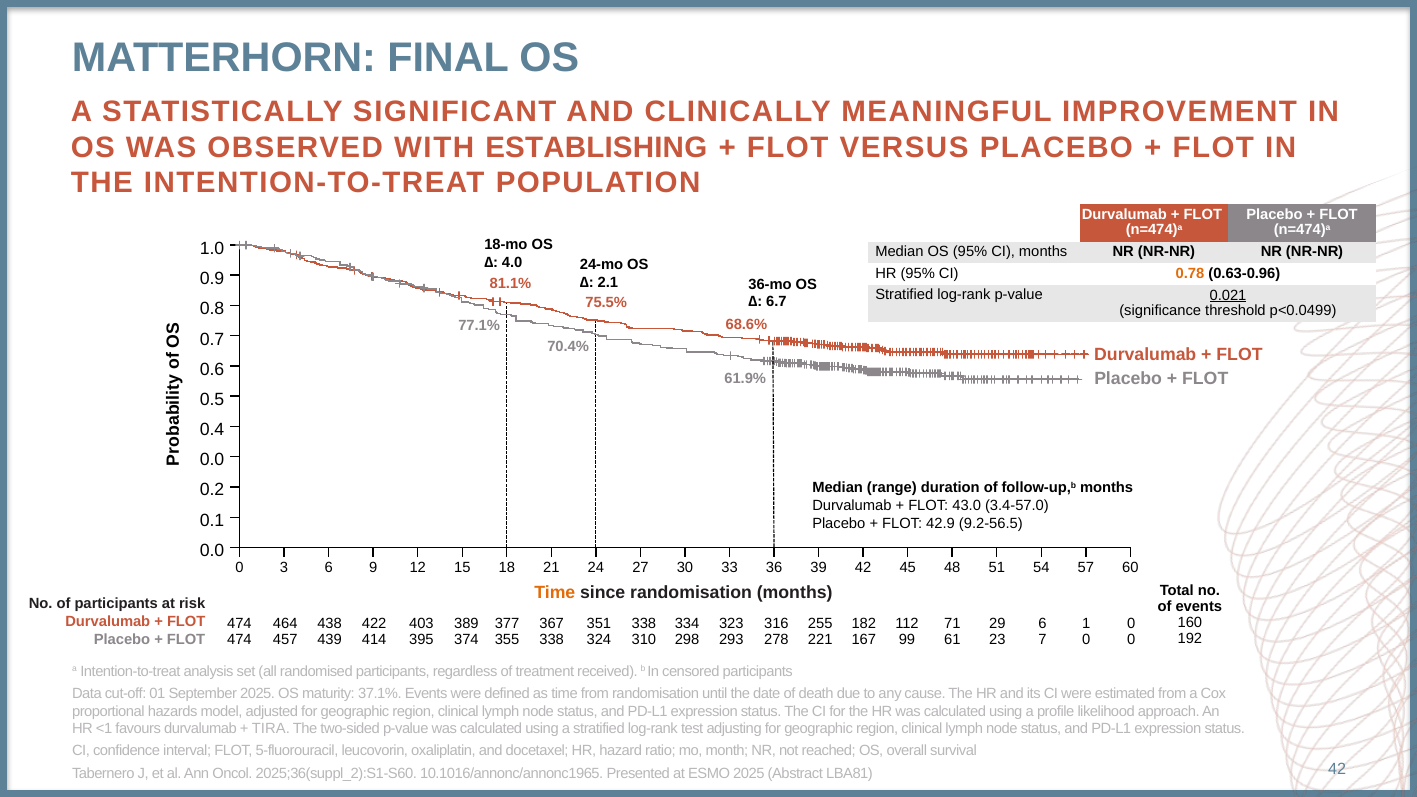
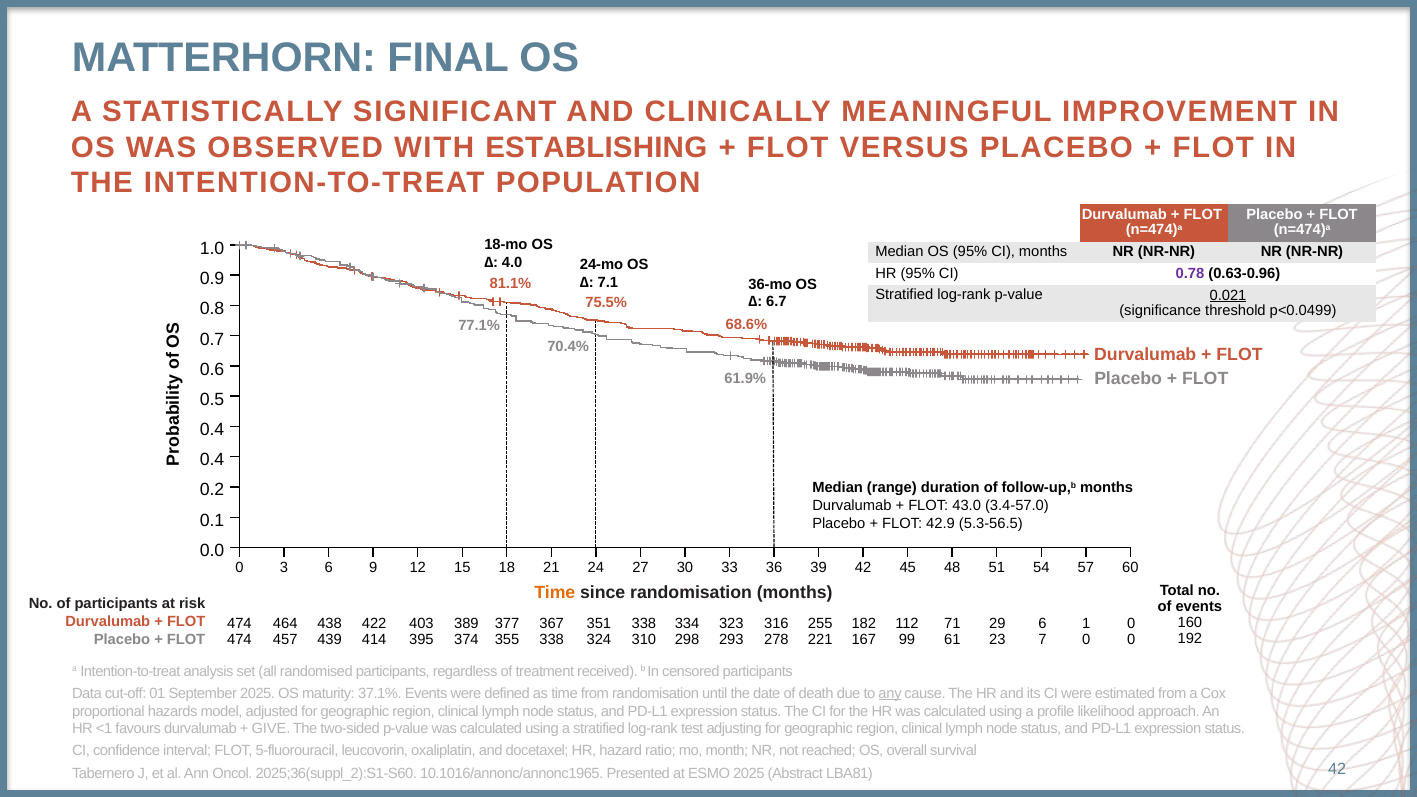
0.78 colour: orange -> purple (1190, 273)
2.1: 2.1 -> 7.1 (608, 282)
0.0: 0.0 -> 0.4 (212, 460)
9.2-56.5: 9.2-56.5 -> 5.3-56.5 (991, 523)
any underline: none -> present (890, 693)
TIRA: TIRA -> GIVE (271, 729)
